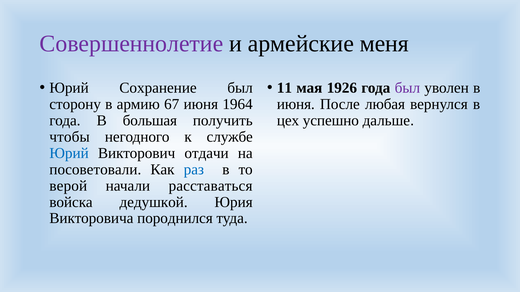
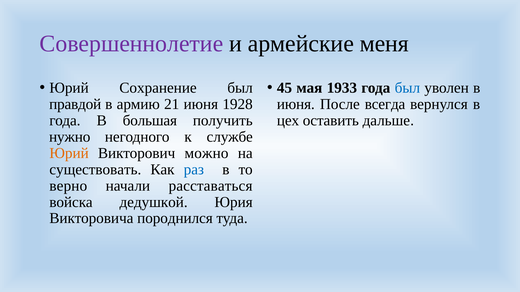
11: 11 -> 45 (284, 88)
1926: 1926 -> 1933 (342, 88)
был colour: purple -> blue (407, 88)
сторону: сторону -> правдой (75, 104)
67: 67 -> 21 (172, 104)
1964: 1964 -> 1928 (238, 104)
любая: любая -> всегда (385, 104)
успешно: успешно -> оставить (331, 121)
чтобы: чтобы -> нужно (70, 137)
Юрий colour: blue -> orange (69, 153)
отдачи: отдачи -> можно (206, 153)
посоветовали: посоветовали -> существовать (95, 170)
верой: верой -> верно (68, 186)
